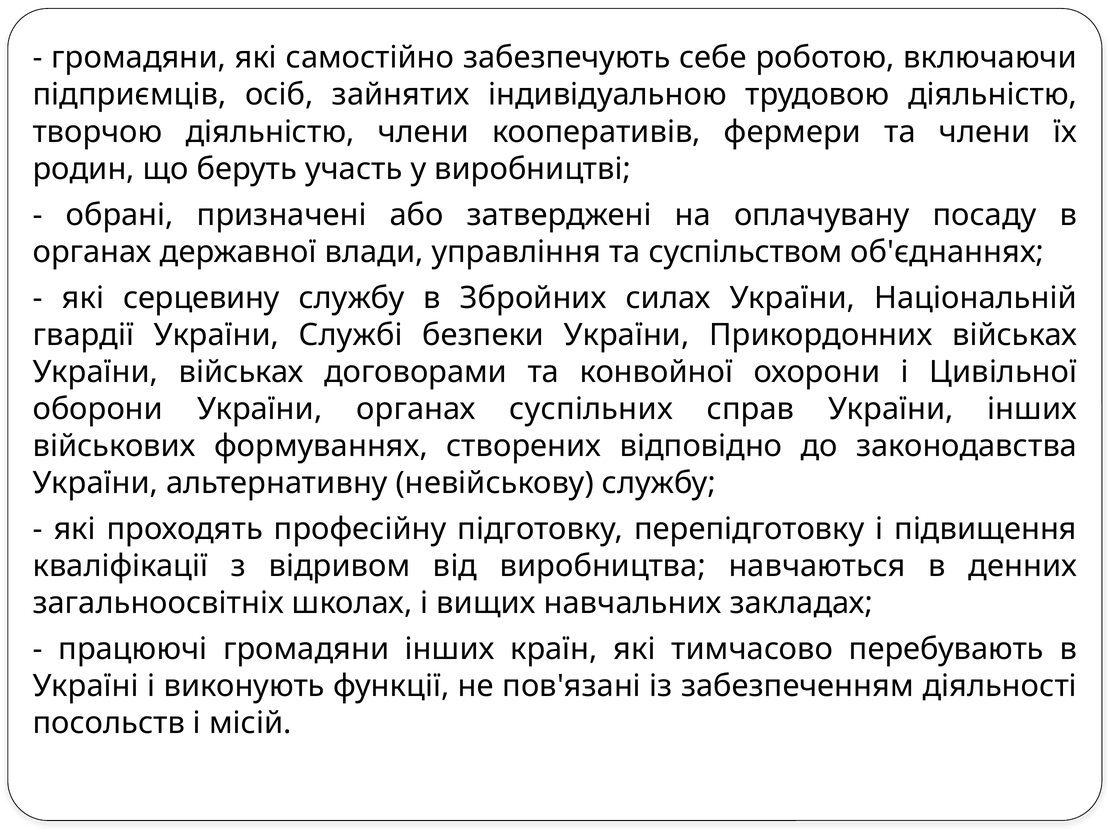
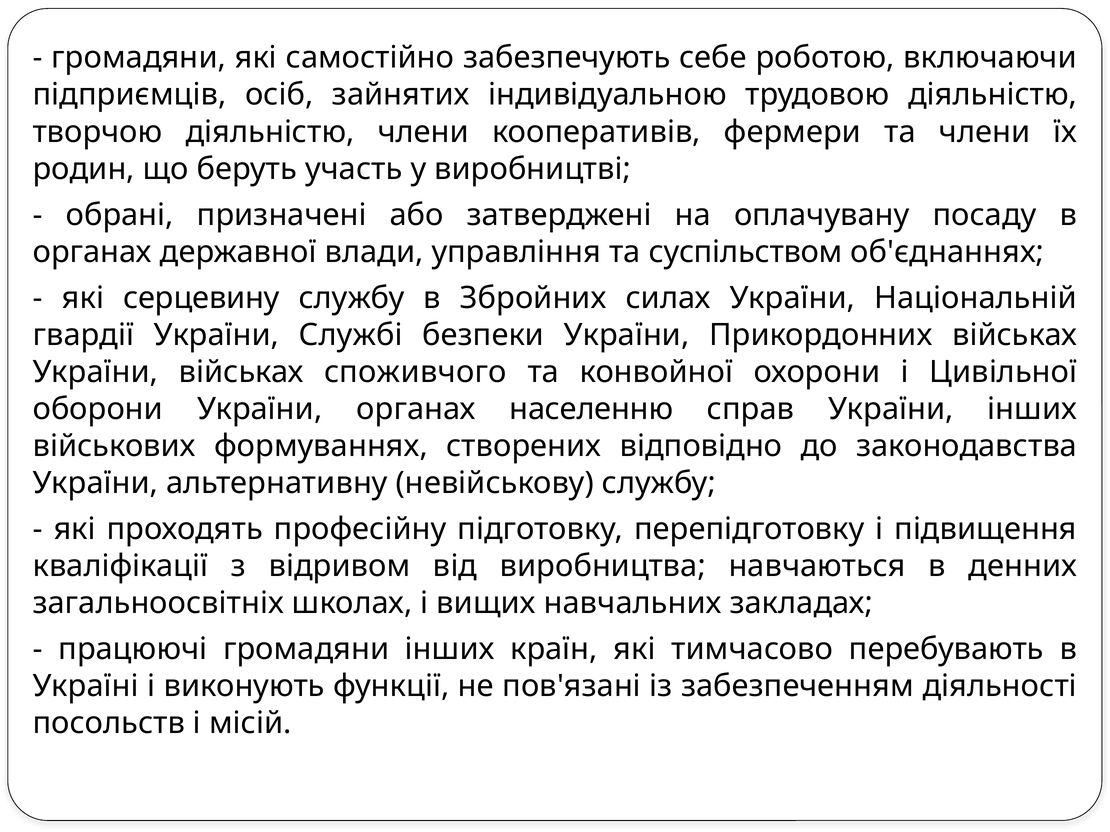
договорами: договорами -> споживчого (415, 372)
суспільних: суспільних -> населенню (591, 409)
